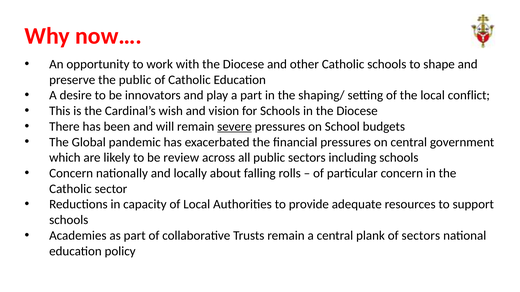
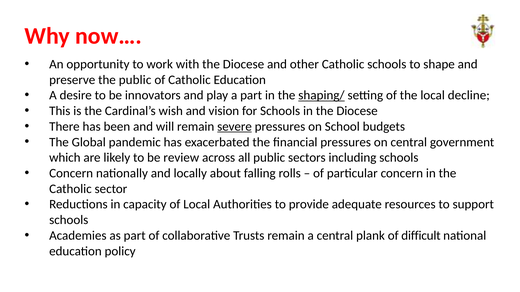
shaping/ underline: none -> present (321, 95)
conflict: conflict -> decline (469, 95)
of sectors: sectors -> difficult (421, 236)
